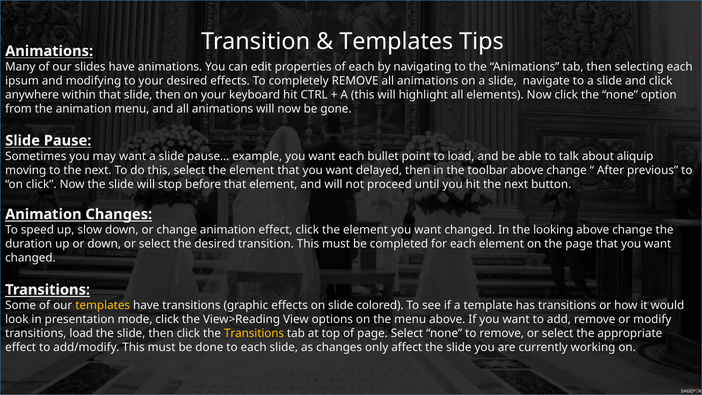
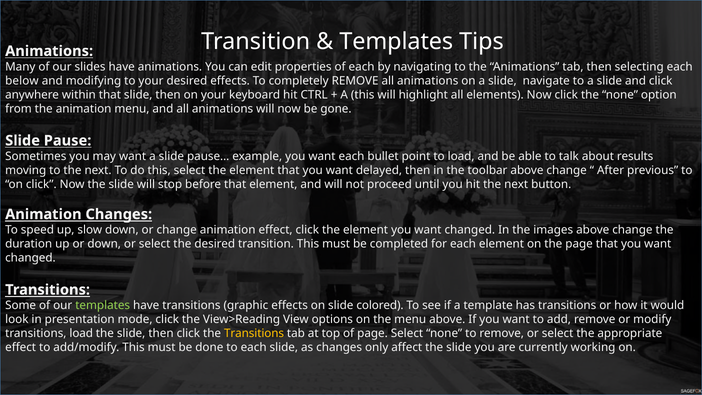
ipsum: ipsum -> below (22, 81)
aliquip: aliquip -> results (635, 156)
looking: looking -> images (553, 230)
templates colour: yellow -> light green (103, 305)
